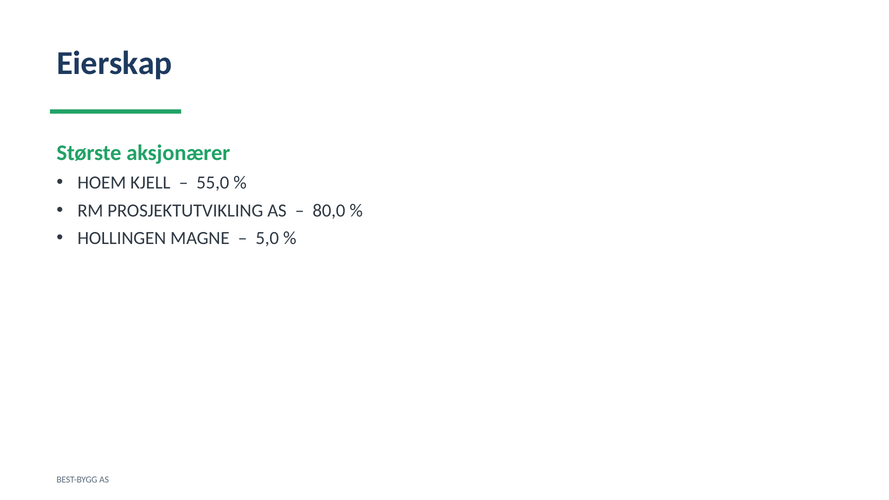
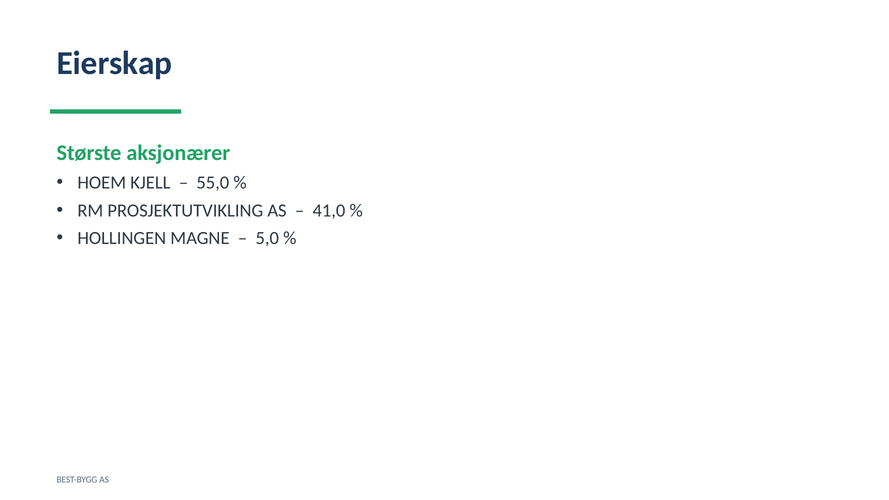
80,0: 80,0 -> 41,0 (329, 211)
